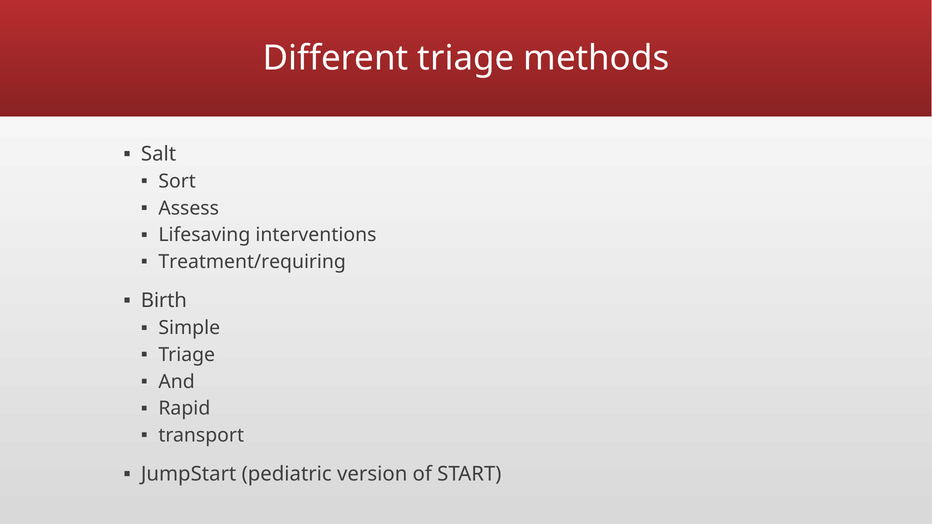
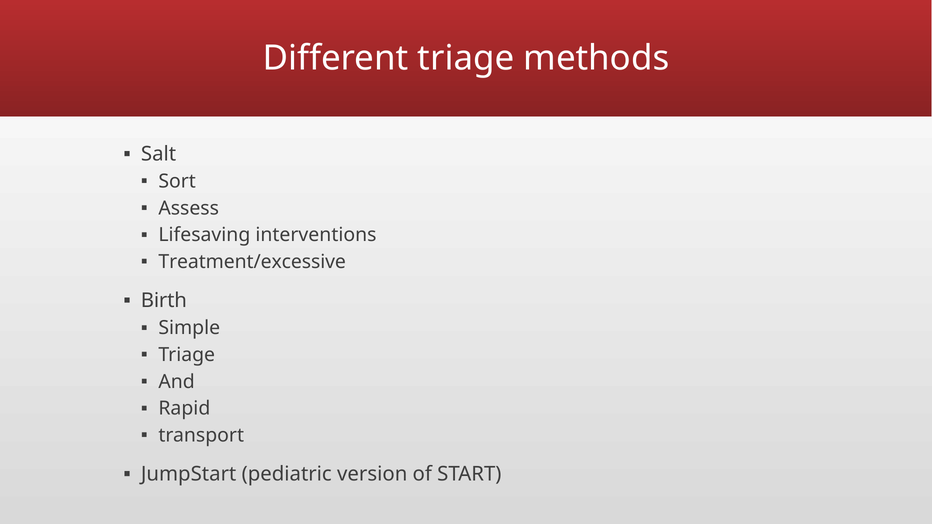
Treatment/requiring: Treatment/requiring -> Treatment/excessive (252, 262)
